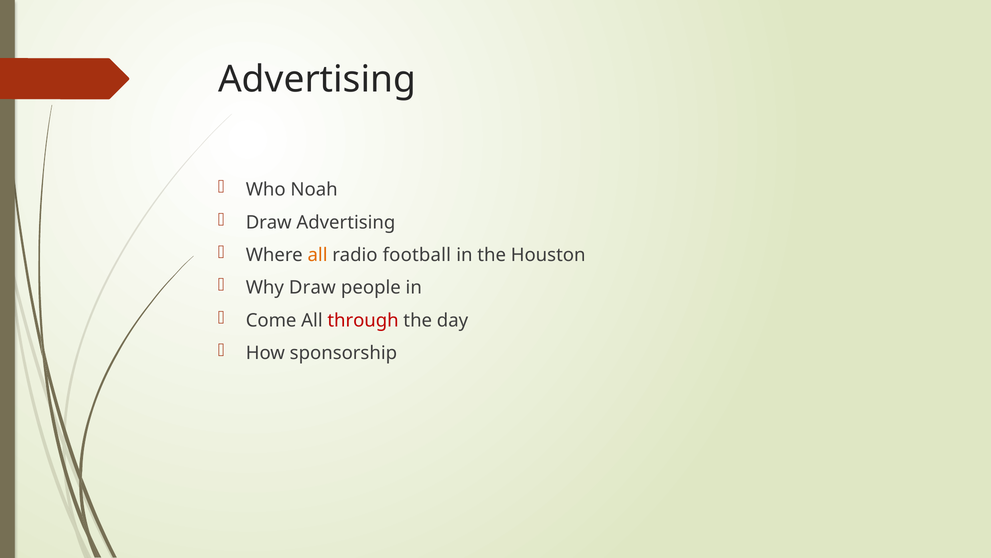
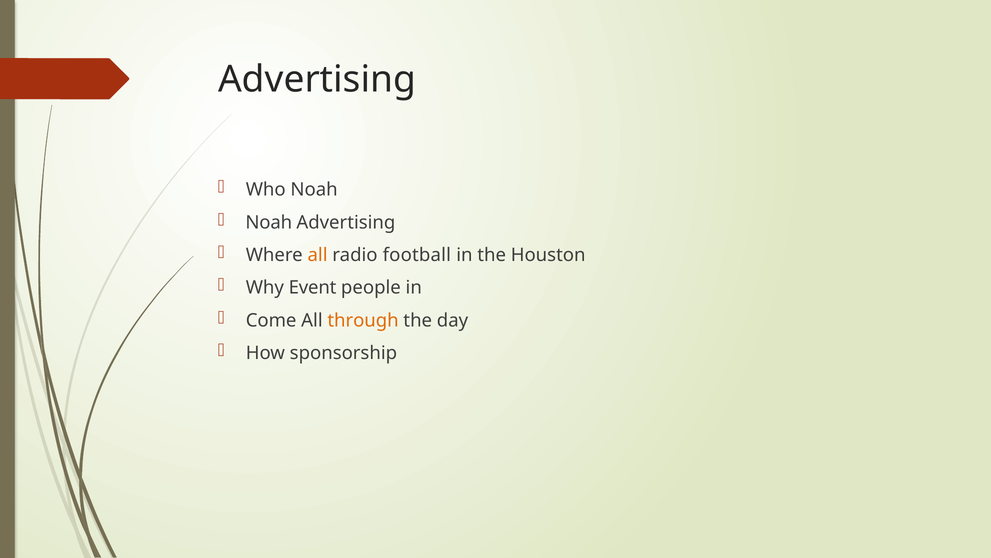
Draw: Draw -> Noah (269, 222)
Why Draw: Draw -> Event (313, 287)
through colour: red -> orange (363, 320)
